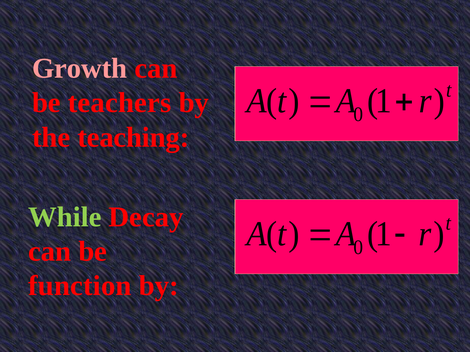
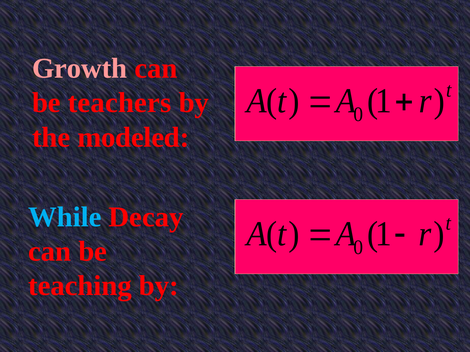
teaching: teaching -> modeled (133, 137)
While colour: light green -> light blue (65, 217)
function: function -> teaching (80, 286)
